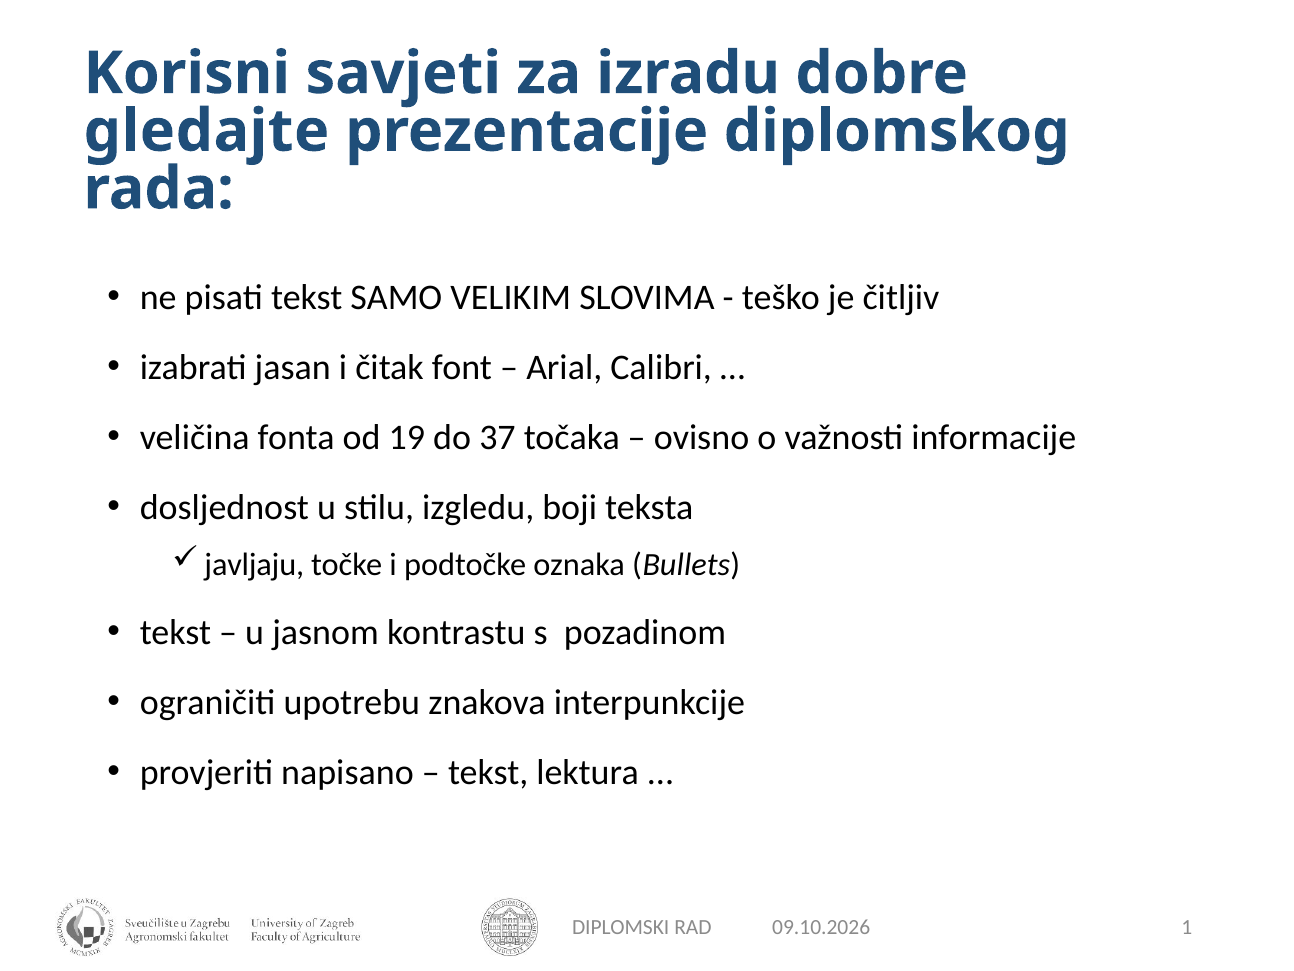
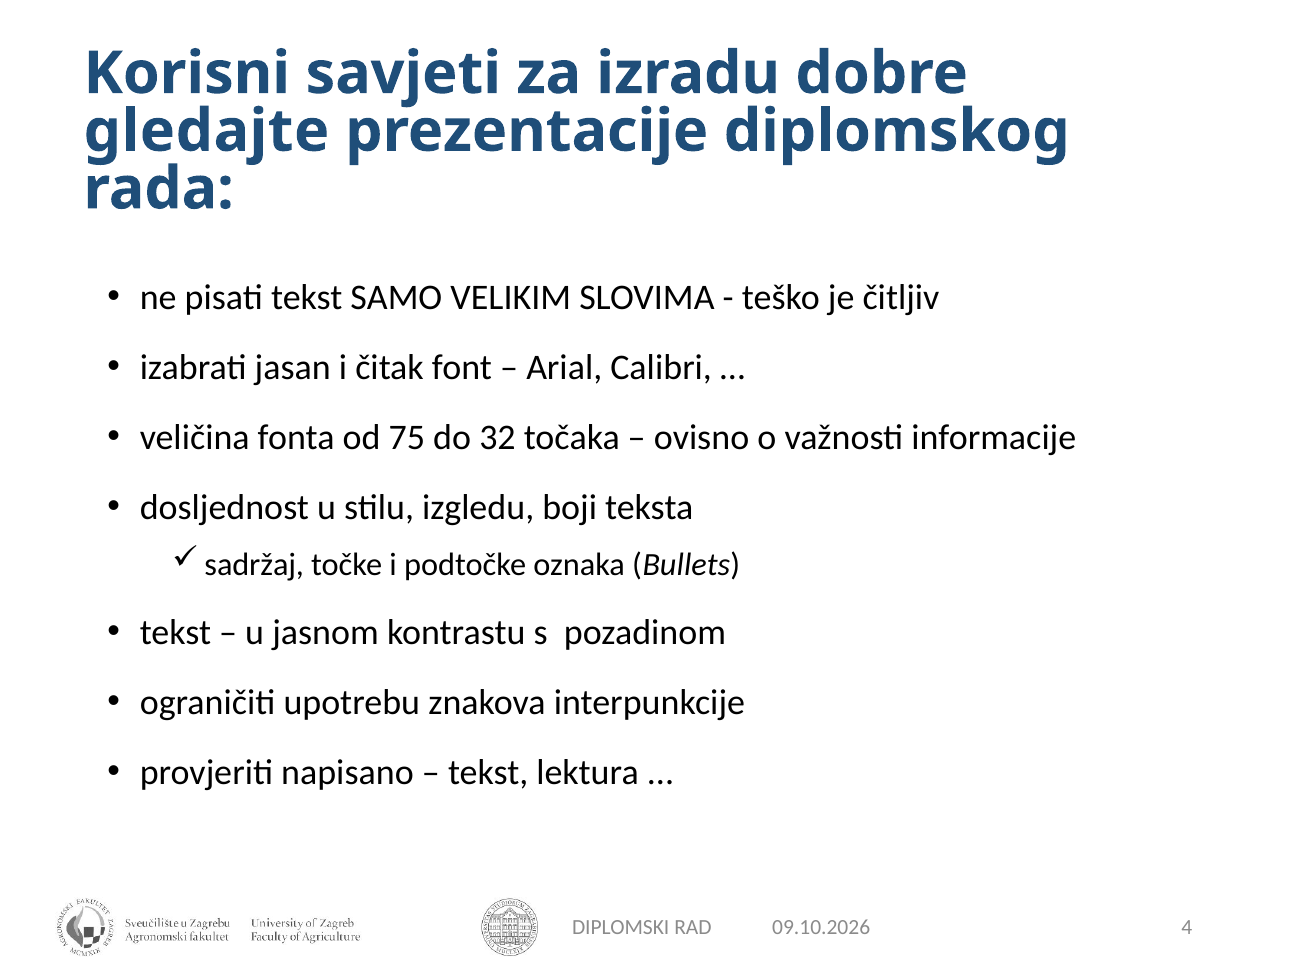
19: 19 -> 75 (407, 437)
37: 37 -> 32 (497, 437)
javljaju: javljaju -> sadržaj (254, 564)
1: 1 -> 4 (1187, 927)
